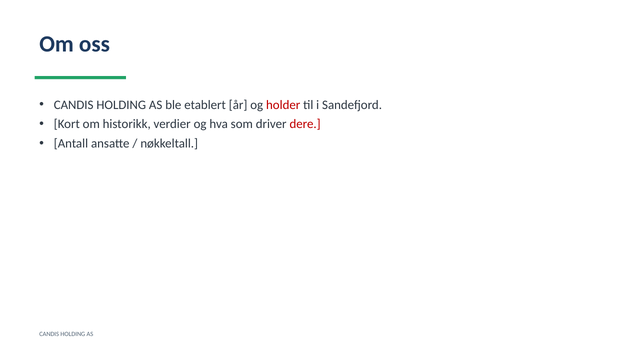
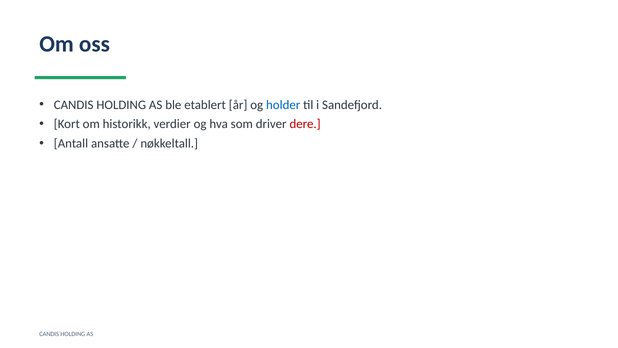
holder colour: red -> blue (283, 105)
